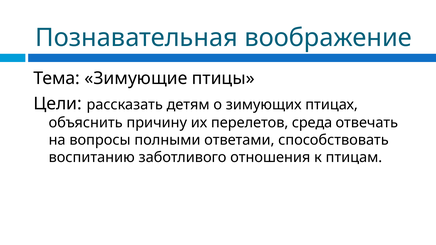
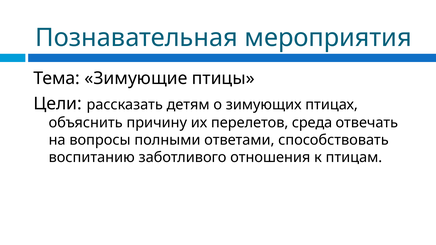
воображение: воображение -> мероприятия (328, 38)
